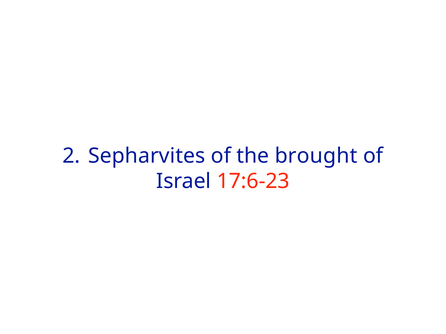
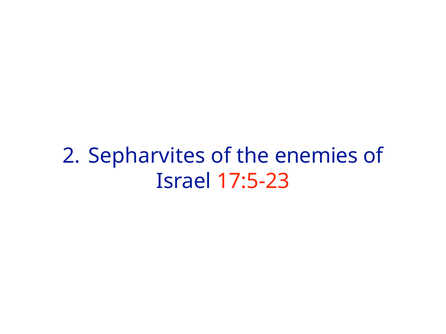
brought: brought -> enemies (316, 156)
17:6-23: 17:6-23 -> 17:5-23 (253, 181)
